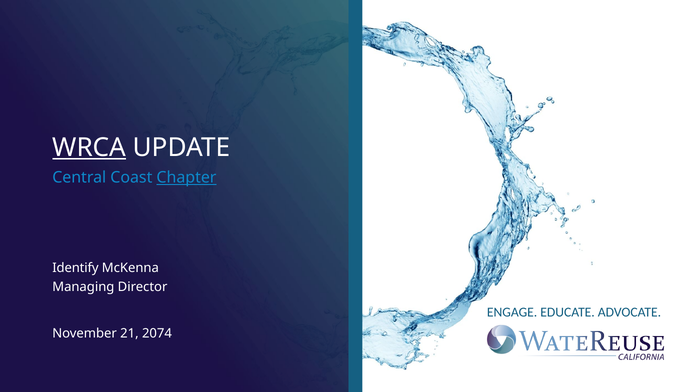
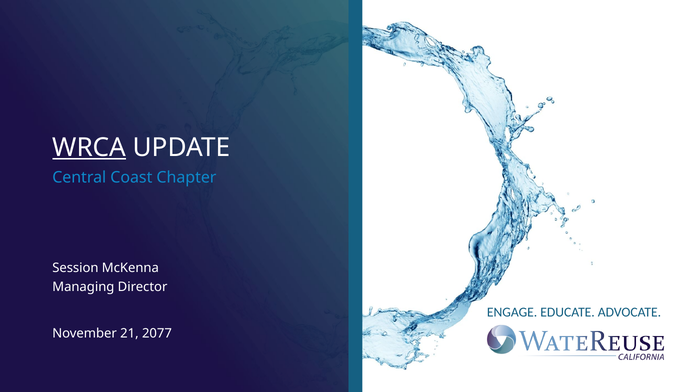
Chapter underline: present -> none (186, 178)
Identify: Identify -> Session (75, 268)
2074: 2074 -> 2077 (157, 334)
